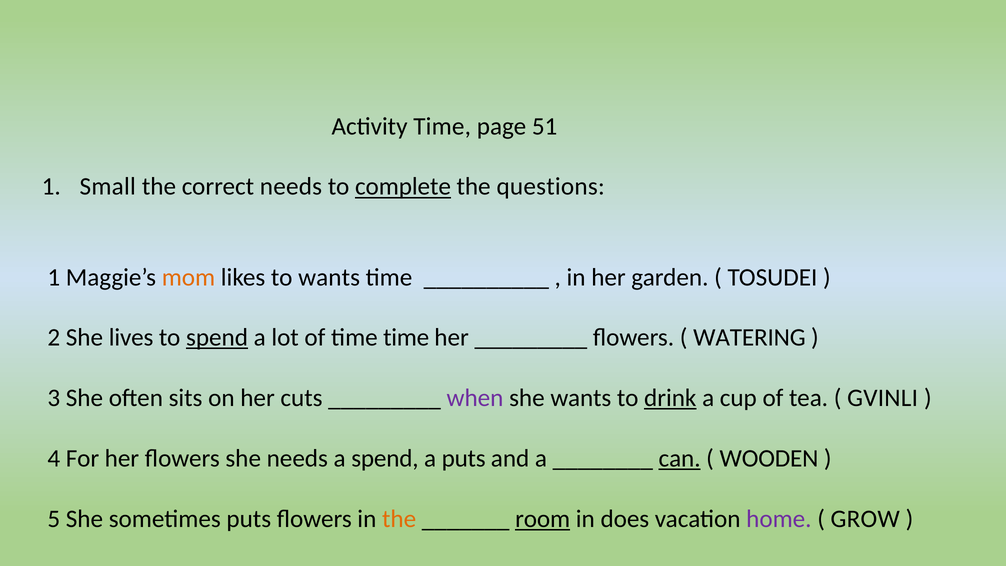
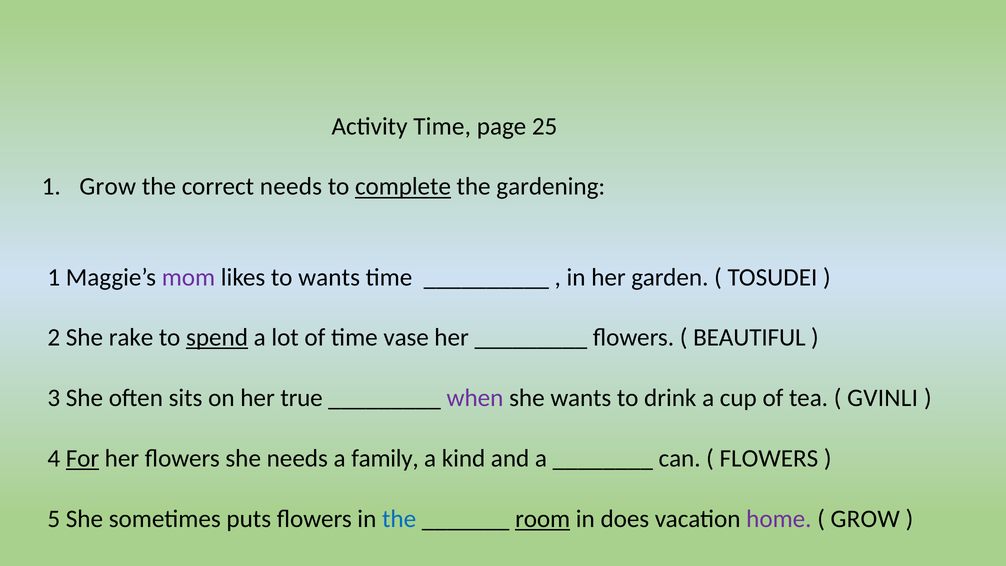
51: 51 -> 25 (545, 126)
1 Small: Small -> Grow (108, 187)
questions: questions -> gardening (551, 187)
mom colour: orange -> purple (188, 277)
lives: lives -> rake (131, 338)
time time: time -> vase (406, 338)
WATERING: WATERING -> BEAUTIFUL (749, 338)
cuts: cuts -> true (302, 398)
drink underline: present -> none (670, 398)
For underline: none -> present (82, 458)
a spend: spend -> family (385, 458)
a puts: puts -> kind (464, 458)
can underline: present -> none (680, 458)
WOODEN: WOODEN -> FLOWERS (769, 458)
the colour: orange -> blue (399, 519)
